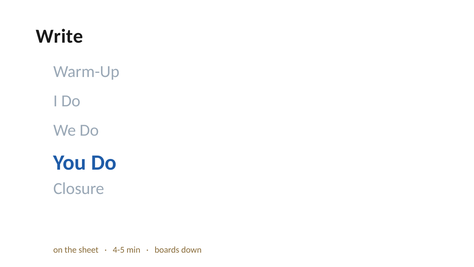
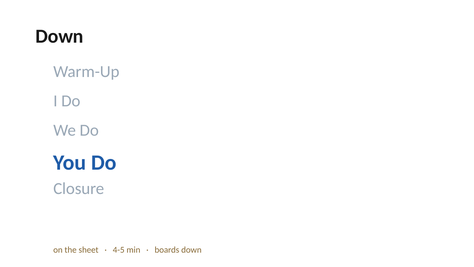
Write: Write -> Down (60, 36)
